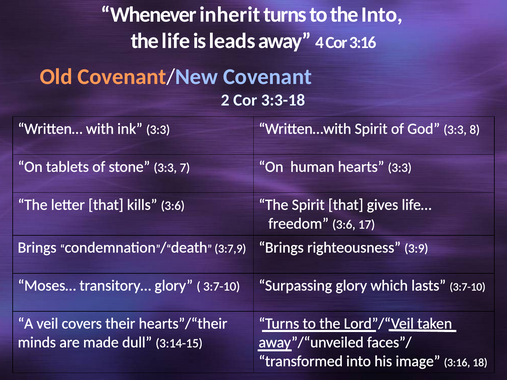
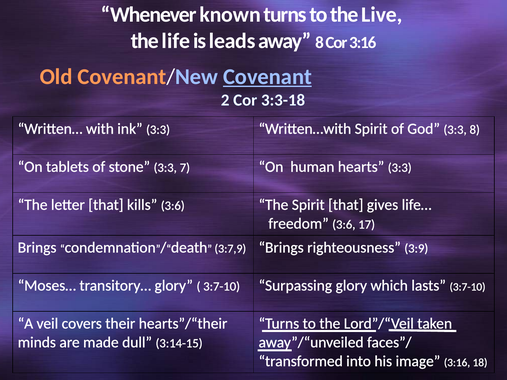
inherit: inherit -> known (230, 15)
the Into: Into -> Live (382, 15)
away 4: 4 -> 8 (319, 42)
Covenant underline: none -> present (267, 77)
